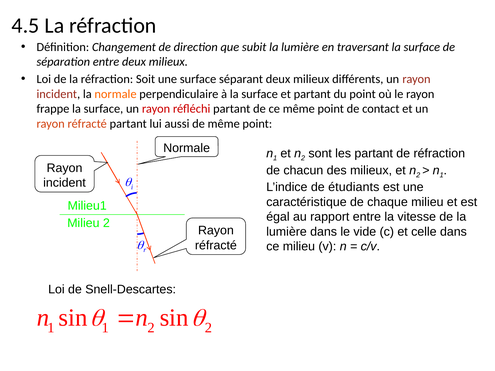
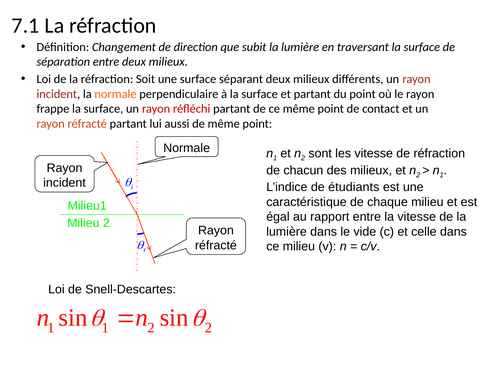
4.5: 4.5 -> 7.1 (26, 25)
les partant: partant -> vitesse (374, 154)
